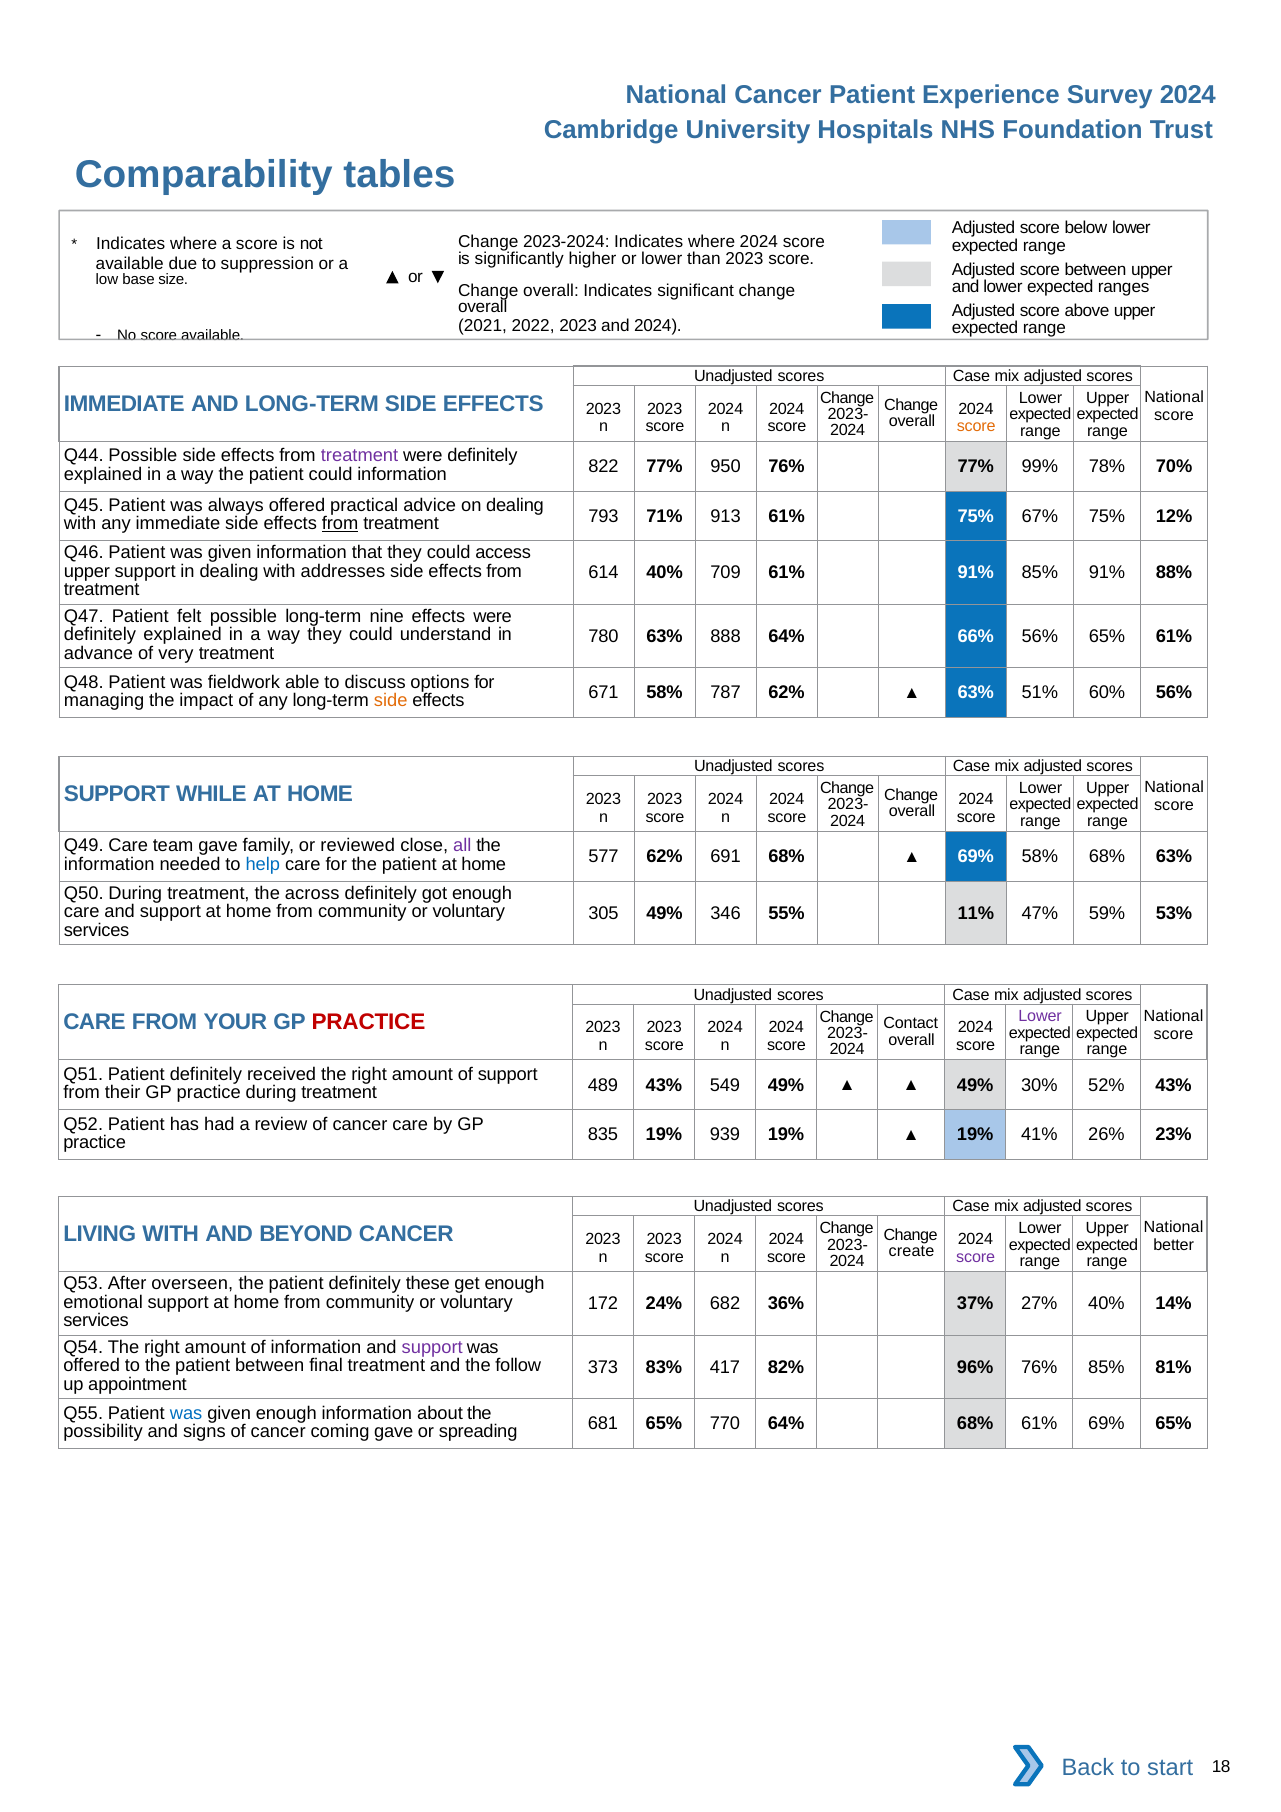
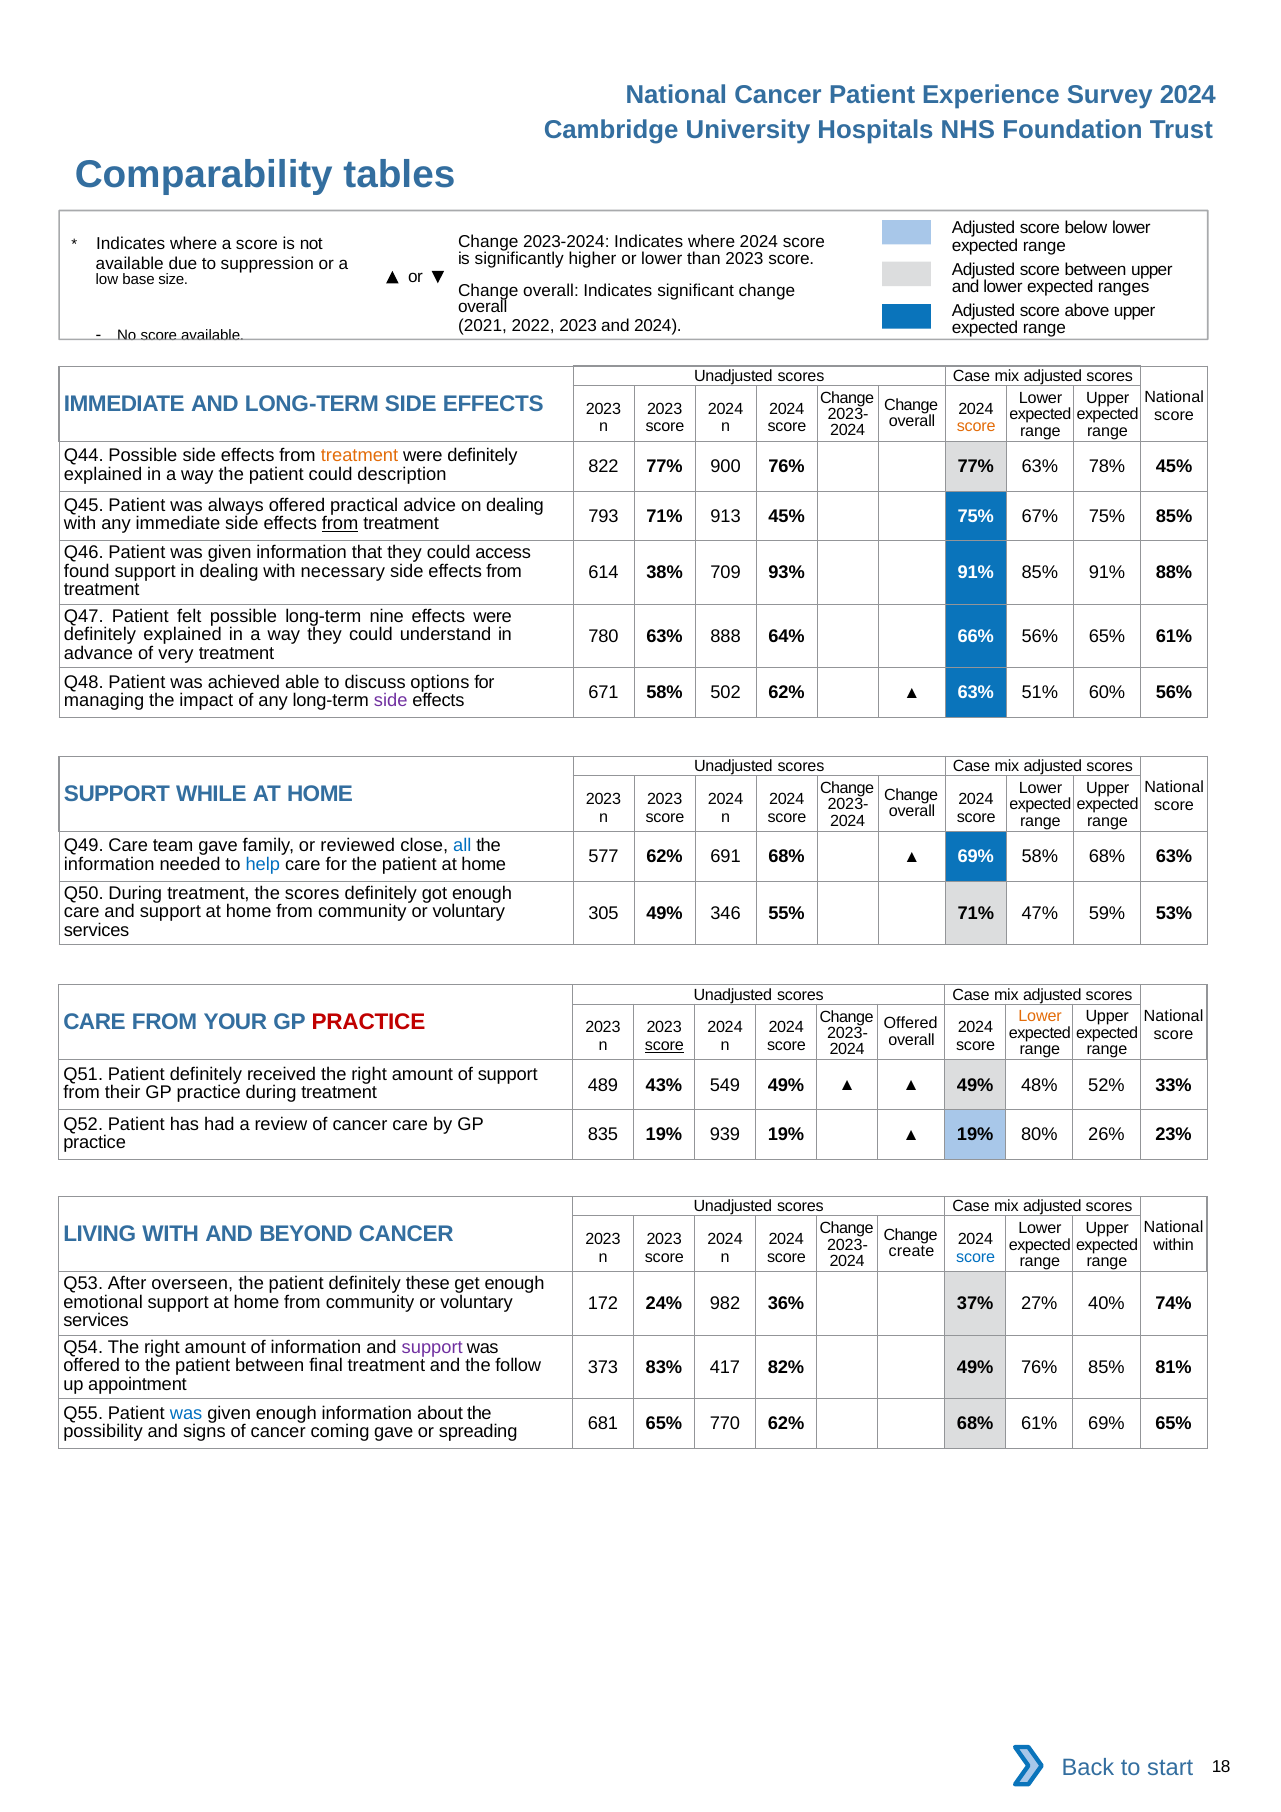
treatment colour: purple -> orange (360, 456)
could information: information -> description (402, 474)
950: 950 -> 900 (726, 467)
77% 99%: 99% -> 63% (1040, 467)
78% 70%: 70% -> 45% (1174, 467)
913 61%: 61% -> 45% (787, 516)
75% 12%: 12% -> 85% (1174, 516)
upper: upper -> found (87, 571)
addresses: addresses -> necessary (343, 571)
614 40%: 40% -> 38% (665, 573)
709 61%: 61% -> 93% (787, 573)
fieldwork: fieldwork -> achieved (244, 682)
side colour: orange -> purple (391, 701)
787: 787 -> 502 (726, 693)
all colour: purple -> blue (462, 846)
the across: across -> scores (312, 894)
55% 11%: 11% -> 71% (976, 914)
Lower colour: purple -> orange (1040, 1017)
Contact: Contact -> Offered (911, 1024)
score underline: none -> present (664, 1046)
30%: 30% -> 48% (1039, 1086)
52% 43%: 43% -> 33% (1174, 1086)
41%: 41% -> 80% (1039, 1135)
better: better -> within (1174, 1246)
score colour: purple -> blue (976, 1258)
682: 682 -> 982 (725, 1304)
14%: 14% -> 74% (1174, 1304)
82% 96%: 96% -> 49% (975, 1368)
770 64%: 64% -> 62% (786, 1424)
